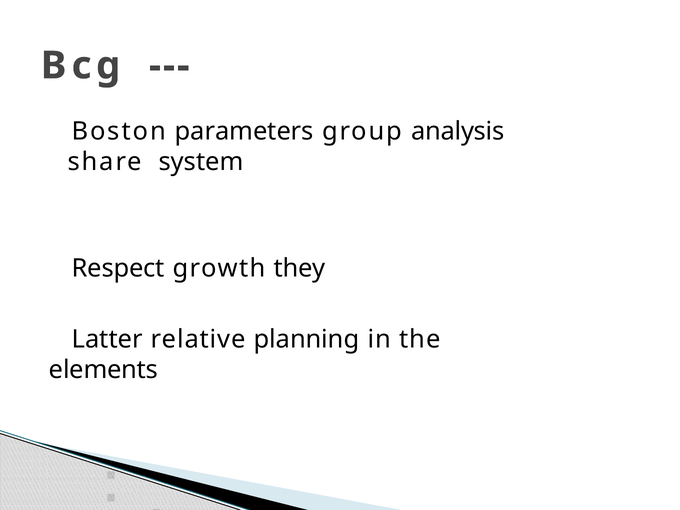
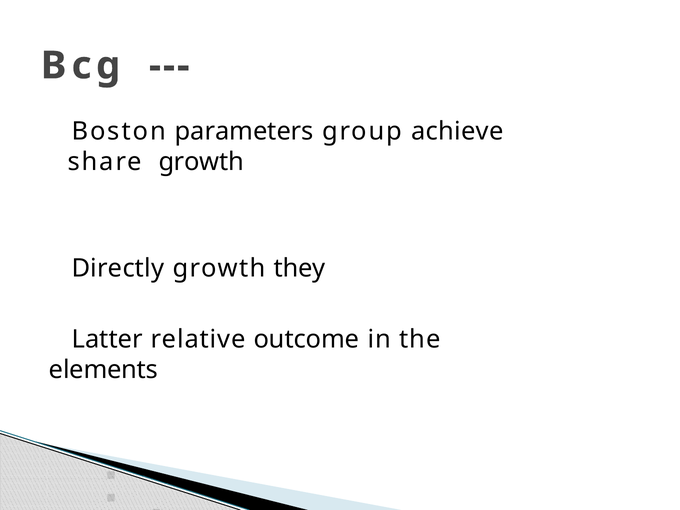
analysis: analysis -> achieve (457, 131)
share system: system -> growth (201, 162)
Respect: Respect -> Directly (118, 268)
planning: planning -> outcome (306, 339)
